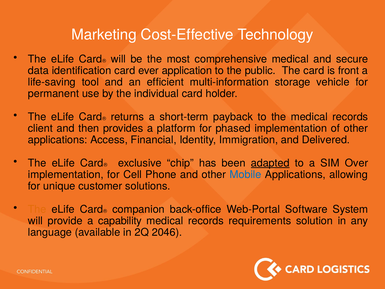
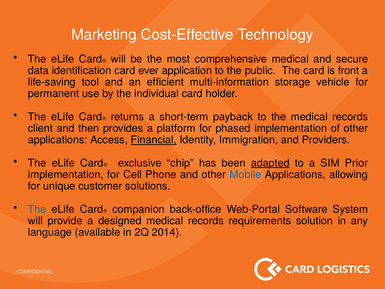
Financial underline: none -> present (154, 140)
Delivered: Delivered -> Providers (326, 140)
Over: Over -> Prior (356, 163)
The colour: orange -> blue (37, 209)
capability: capability -> designed (120, 221)
2046: 2046 -> 2014 (167, 232)
